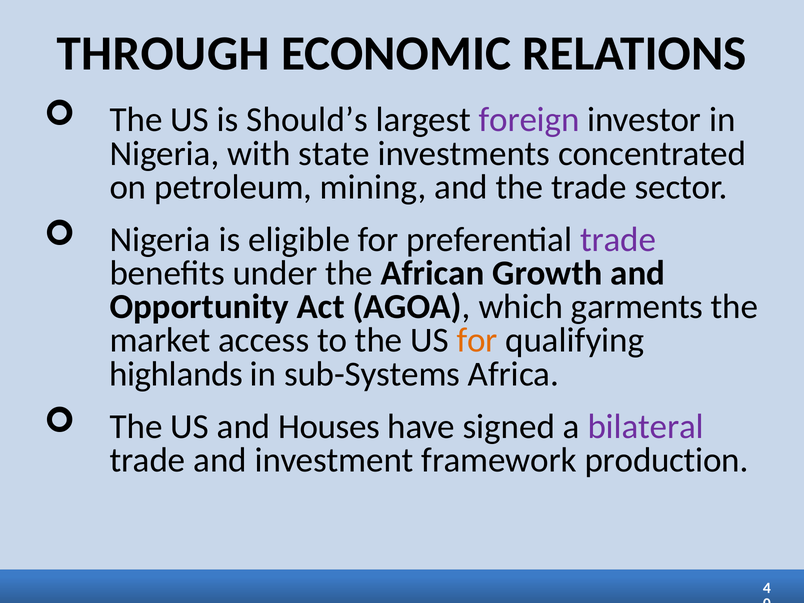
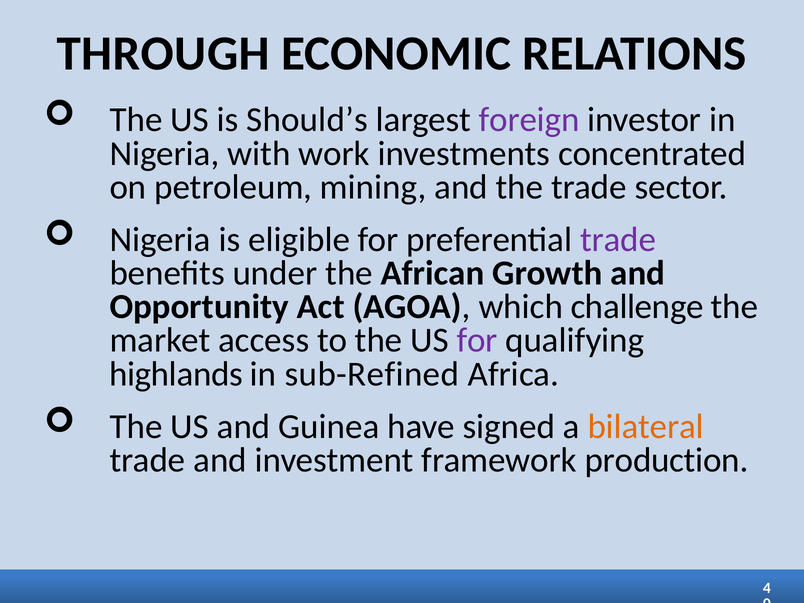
state: state -> work (334, 153)
garments: garments -> challenge (637, 307)
for colour: orange -> purple (477, 340)
sub-Systems: sub-Systems -> sub-Refined (372, 374)
Houses: Houses -> Guinea (329, 426)
bilateral colour: purple -> orange (646, 426)
